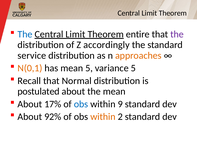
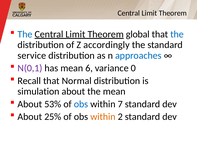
entire: entire -> global (138, 34)
the colour: purple -> blue (177, 34)
approaches colour: orange -> blue (138, 55)
N(0,1 colour: orange -> purple (30, 68)
mean 5: 5 -> 6 (89, 68)
variance 5: 5 -> 0 (133, 68)
postulated: postulated -> simulation (38, 91)
17%: 17% -> 53% (53, 104)
9: 9 -> 7 (120, 104)
92%: 92% -> 25% (53, 117)
